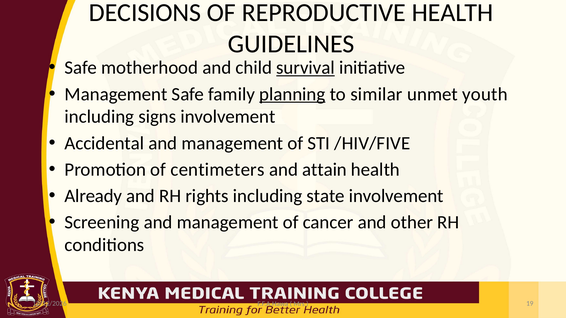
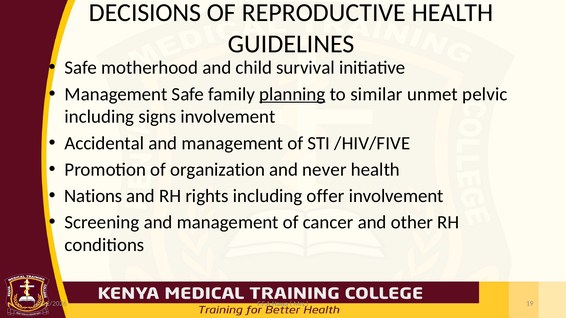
survival underline: present -> none (306, 68)
youth: youth -> pelvic (485, 94)
centimeters: centimeters -> organization (218, 170)
attain: attain -> never (324, 170)
Already: Already -> Nations (93, 196)
state: state -> offer (326, 196)
